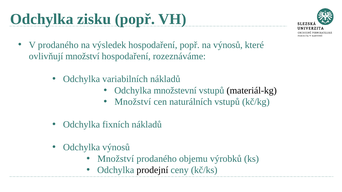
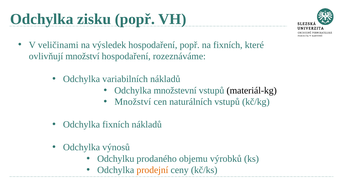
V prodaného: prodaného -> veličinami (58, 45)
na výnosů: výnosů -> fixních (228, 45)
Množství: Množství -> Odchylku (116, 159)
prodejní colour: black -> orange (152, 170)
